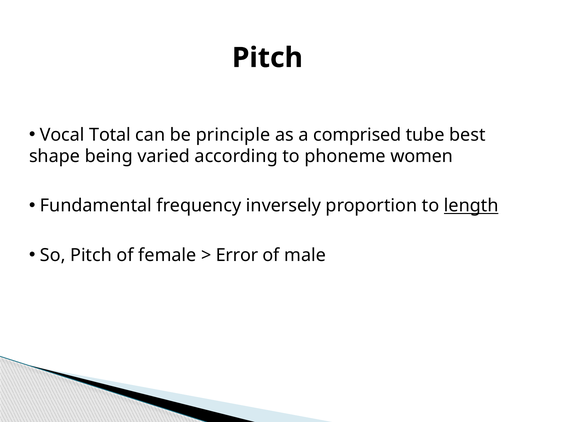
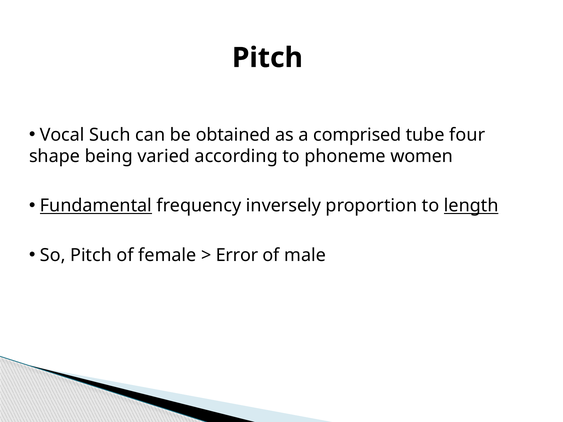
Total: Total -> Such (110, 135)
principle: principle -> obtained (233, 135)
best: best -> four (467, 135)
Fundamental underline: none -> present (96, 206)
